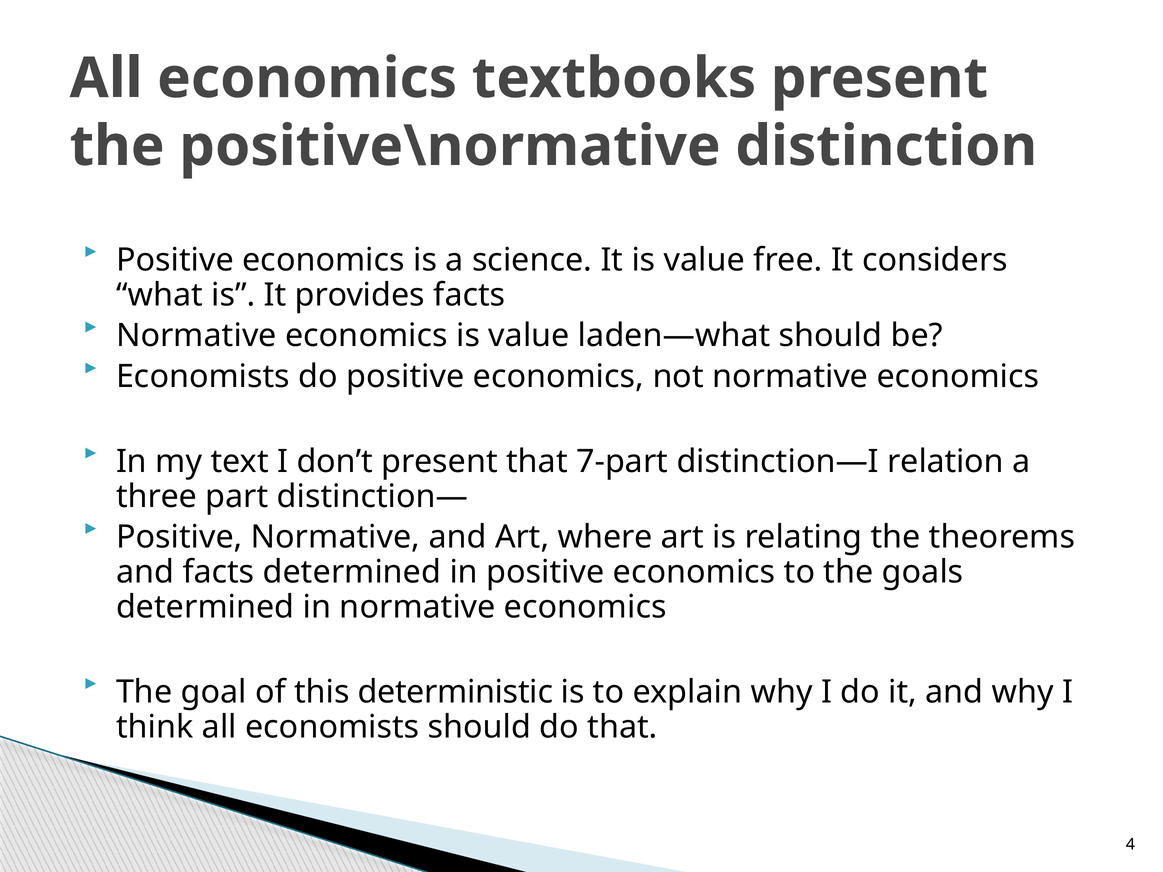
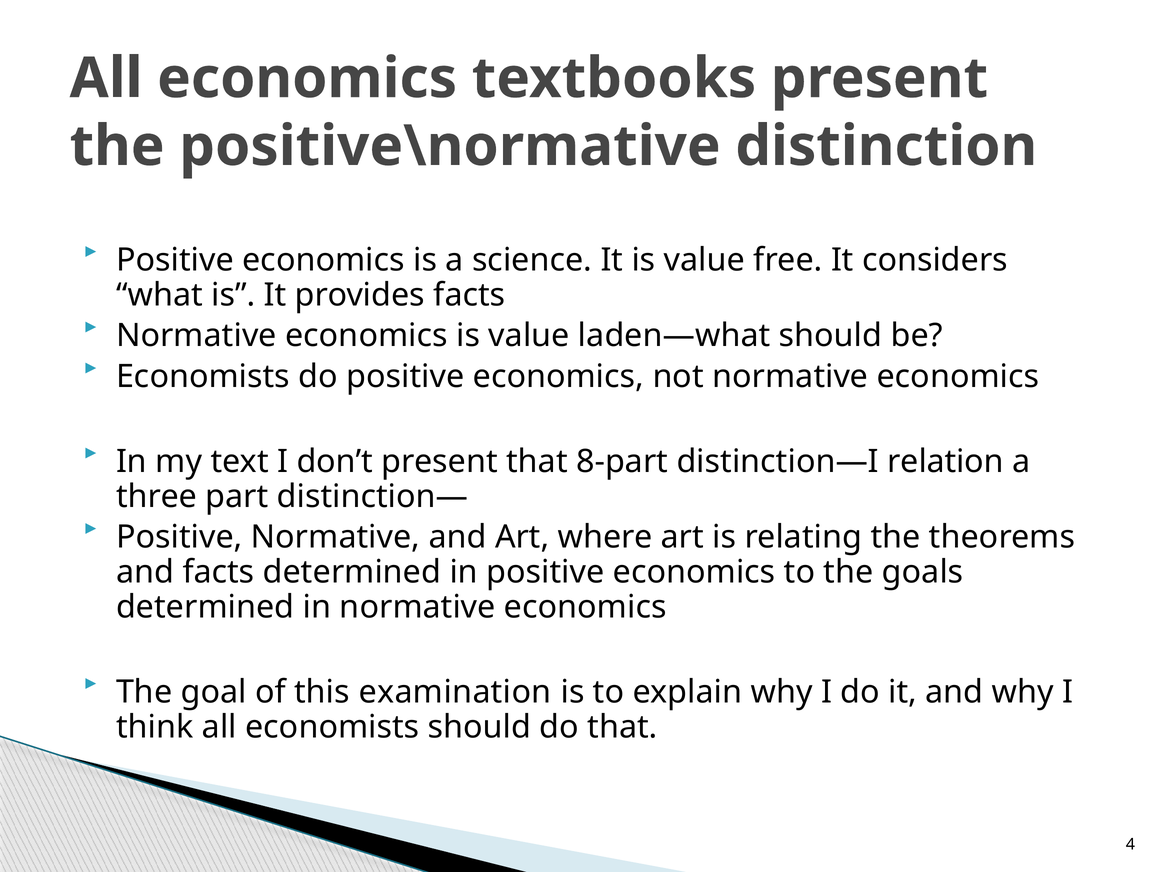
7-part: 7-part -> 8-part (622, 462)
deterministic: deterministic -> examination (455, 692)
